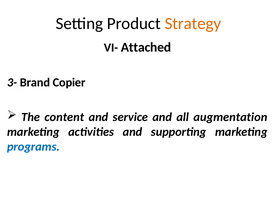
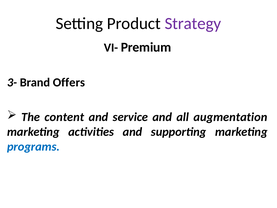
Strategy colour: orange -> purple (193, 23)
Attached: Attached -> Premium (146, 47)
Copier: Copier -> Offers (69, 82)
